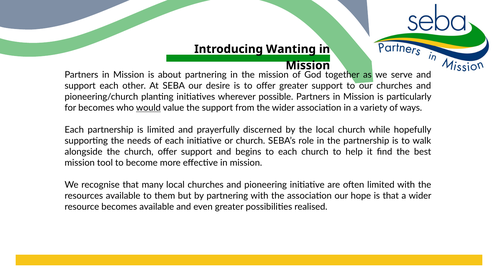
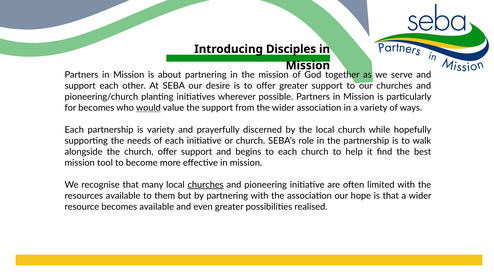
Wanting: Wanting -> Disciples (291, 49)
is limited: limited -> variety (161, 130)
churches underline: none -> present (206, 185)
